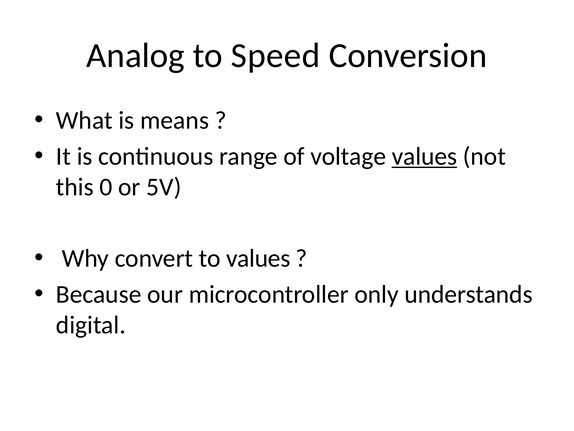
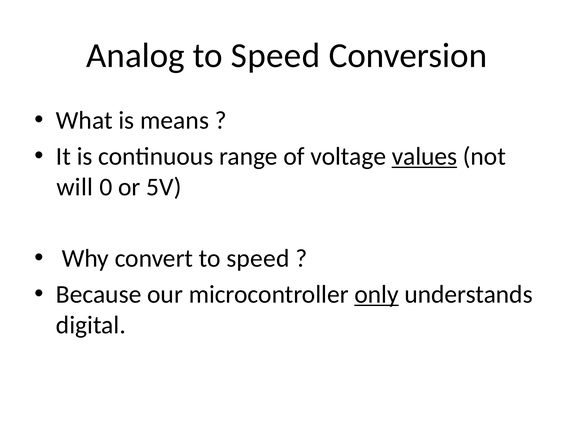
this: this -> will (75, 187)
convert to values: values -> speed (258, 258)
only underline: none -> present (377, 294)
